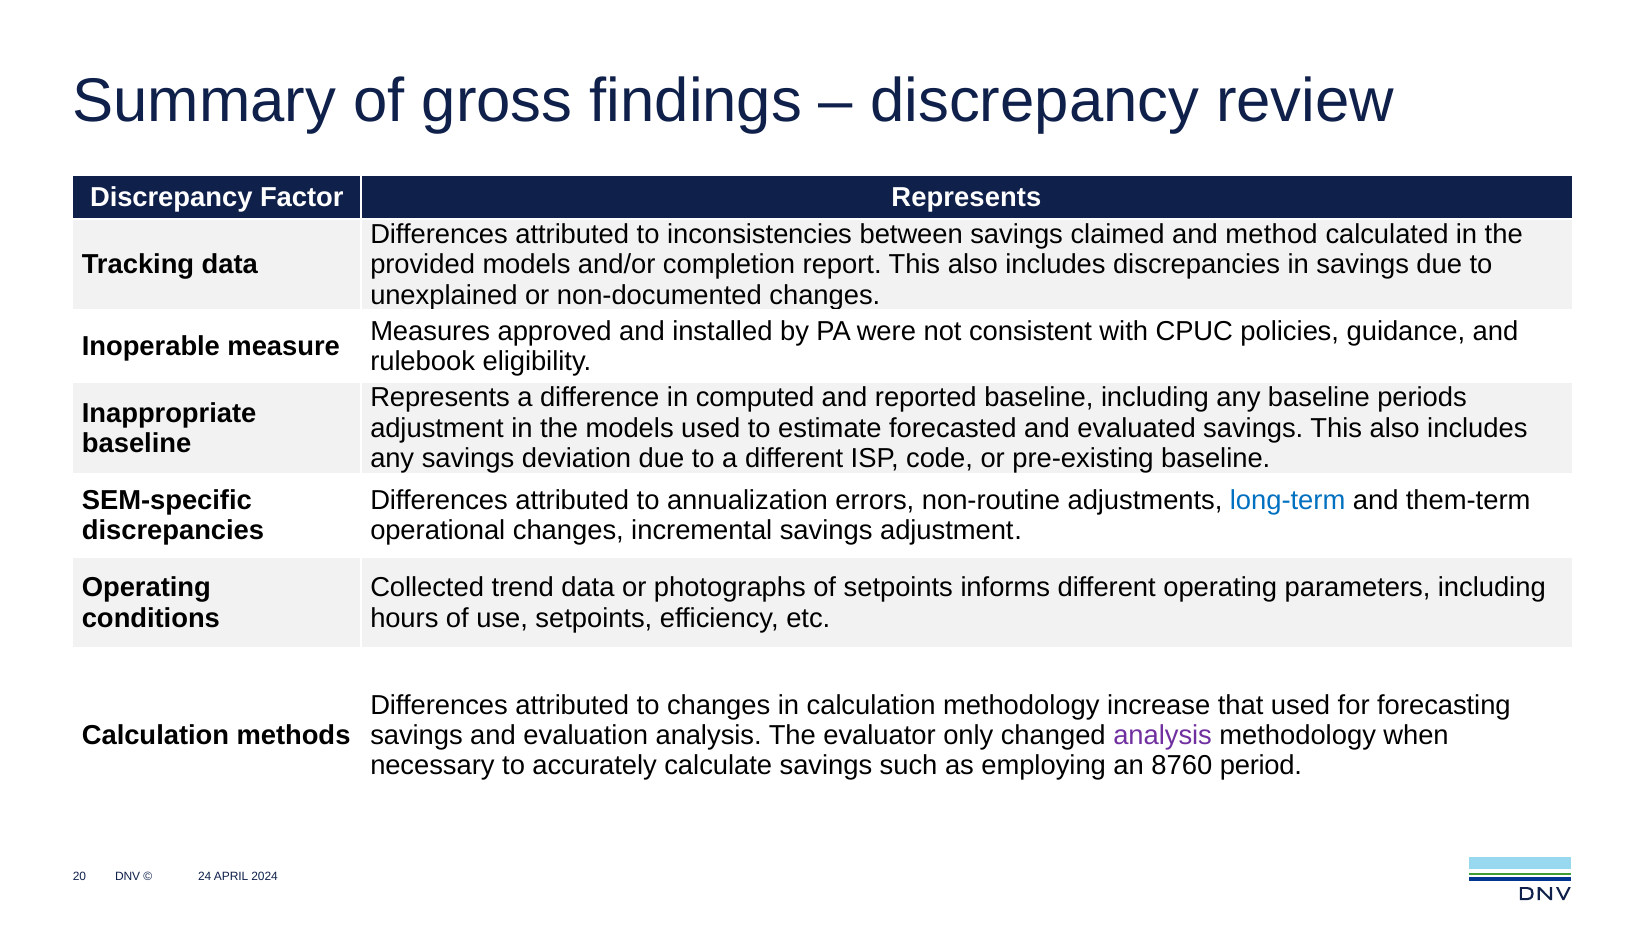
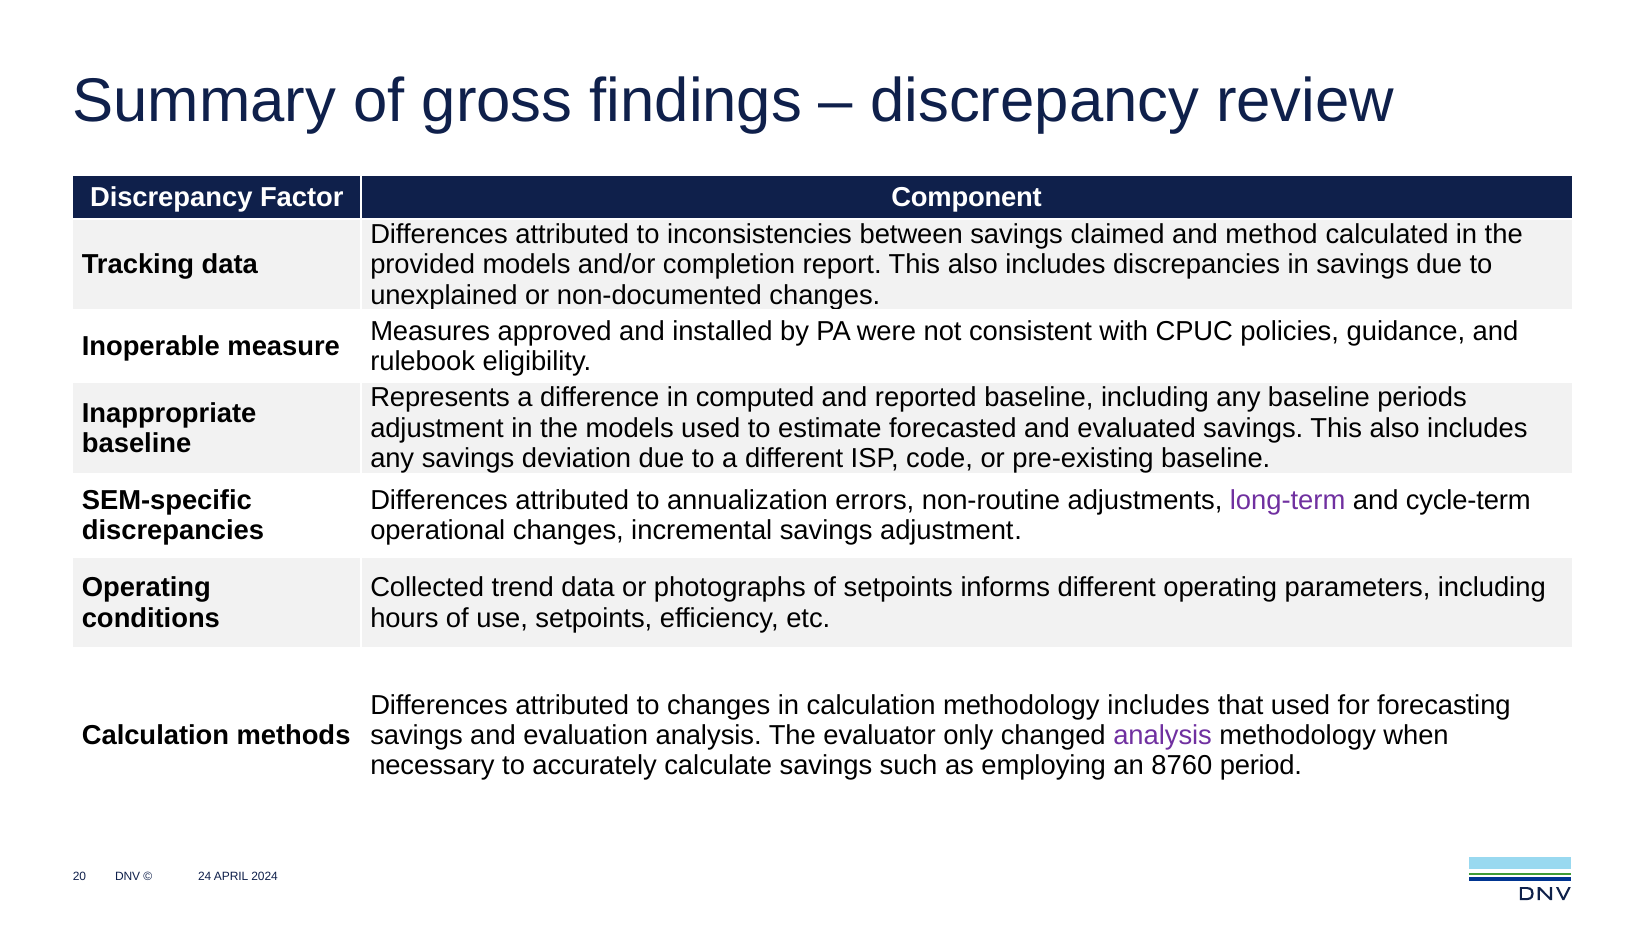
Factor Represents: Represents -> Component (967, 198)
long-term colour: blue -> purple (1288, 500)
them-term: them-term -> cycle-term (1468, 500)
methodology increase: increase -> includes (1159, 705)
